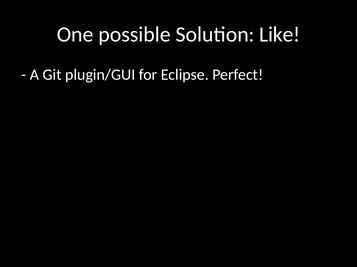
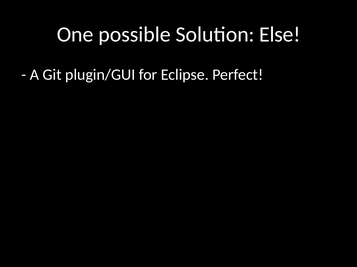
Like: Like -> Else (280, 35)
